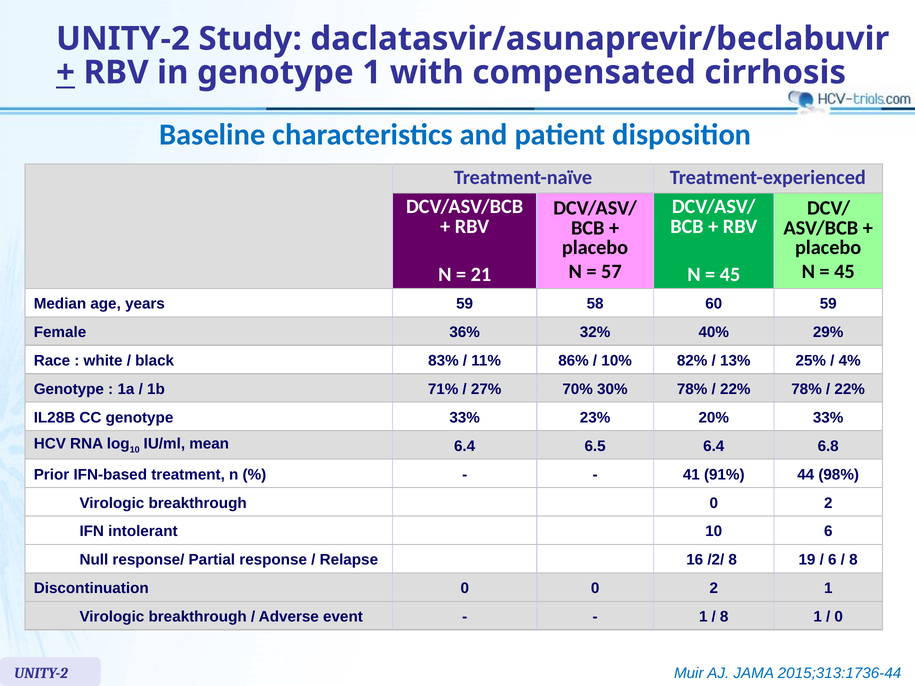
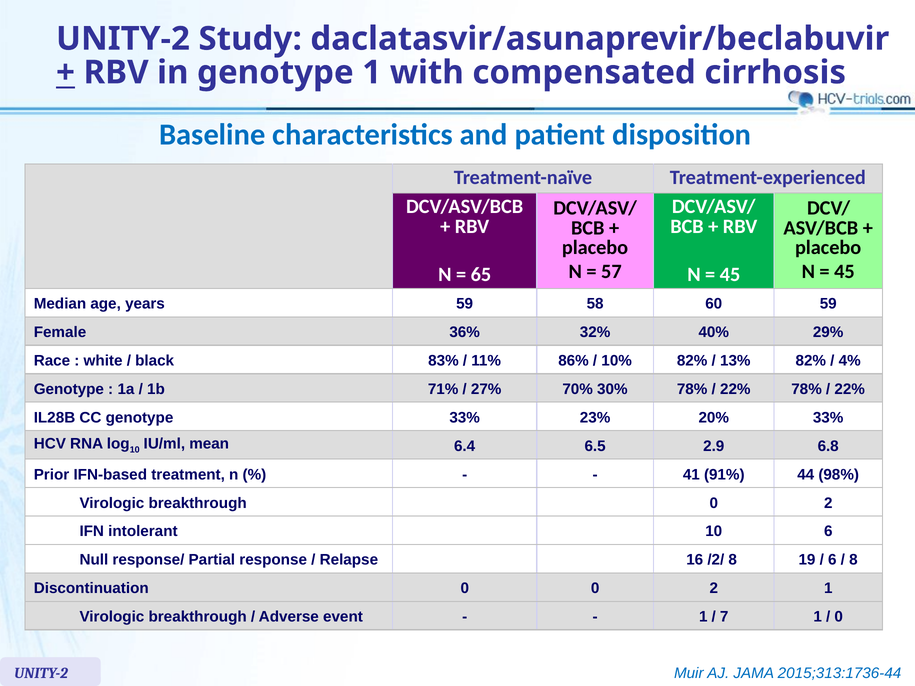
21: 21 -> 65 (481, 275)
13% 25%: 25% -> 82% (811, 361)
6.5 6.4: 6.4 -> 2.9 (714, 446)
8: 8 -> 7 (724, 617)
